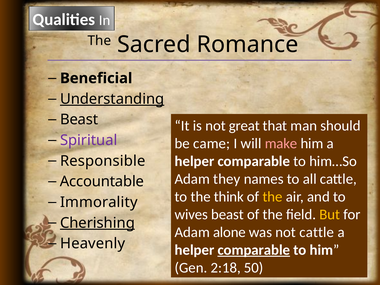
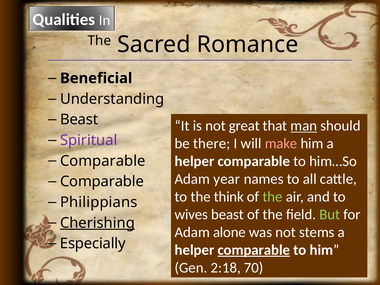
Understanding underline: present -> none (112, 99)
man underline: none -> present (304, 126)
came: came -> there (212, 144)
Responsible: Responsible -> Comparable (103, 161)
they: they -> year (227, 179)
Accountable: Accountable -> Comparable (102, 182)
the colour: yellow -> light green (273, 197)
Immorality: Immorality -> Philippians (99, 202)
But colour: yellow -> light green (330, 214)
not cattle: cattle -> stems (317, 232)
Heavenly: Heavenly -> Especially (93, 244)
50: 50 -> 70 (254, 268)
